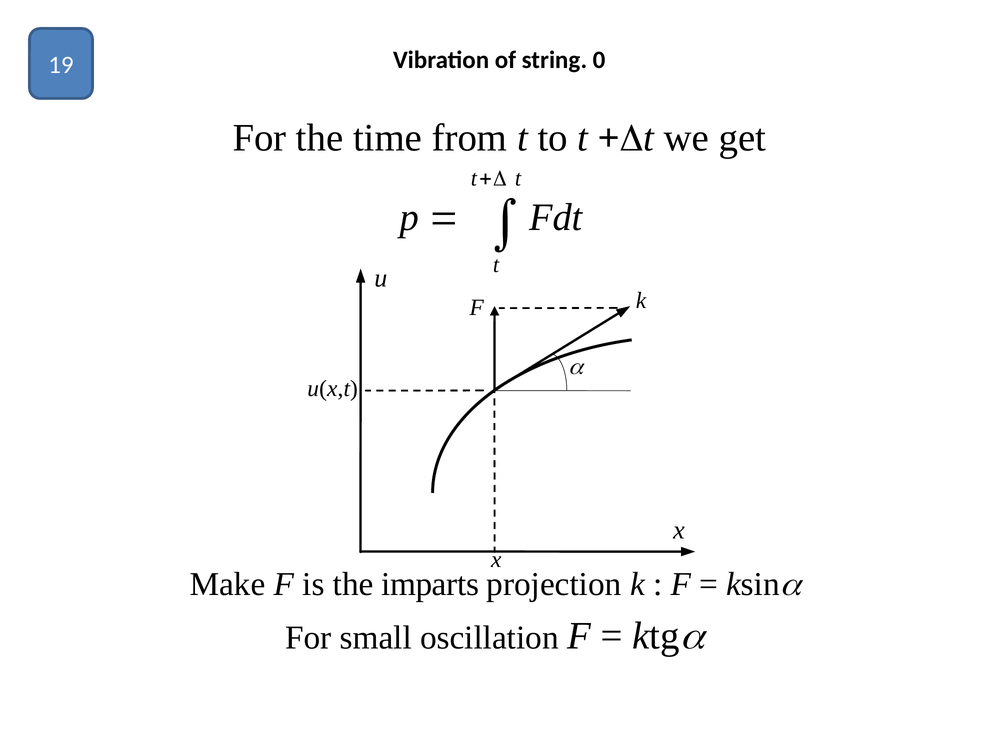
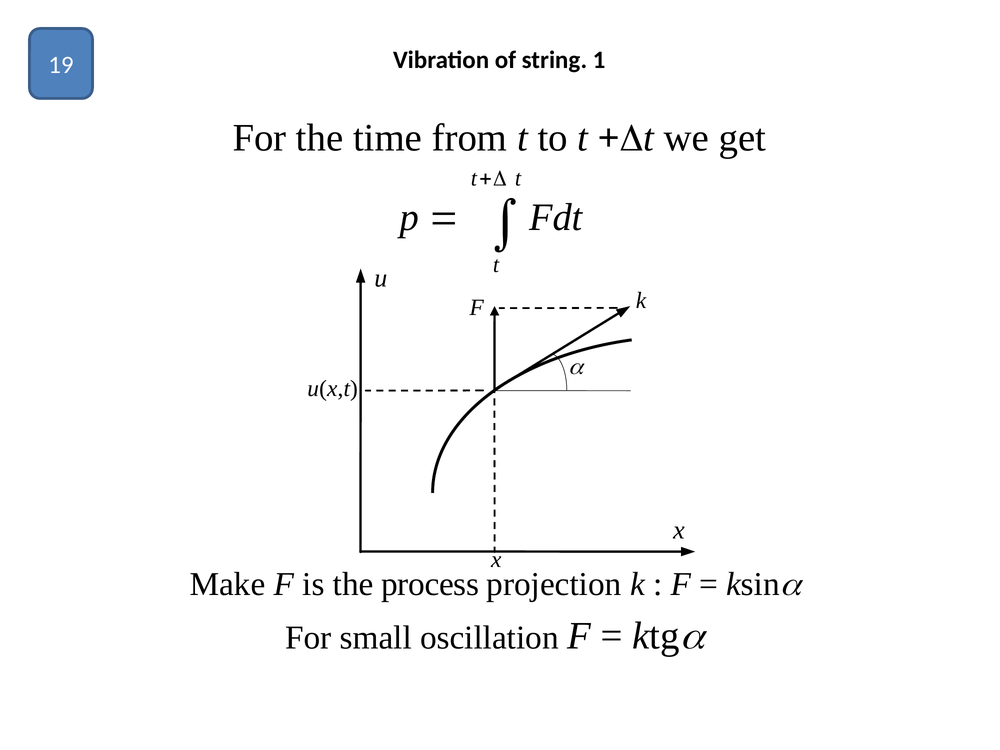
0: 0 -> 1 (599, 60)
imparts: imparts -> process (430, 584)
